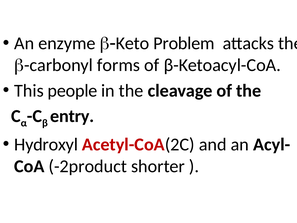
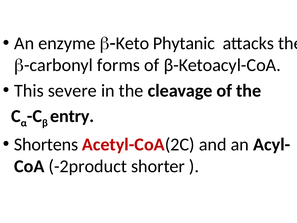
Problem: Problem -> Phytanic (184, 43)
people: people -> severe (72, 91)
Hydroxyl: Hydroxyl -> Shortens (46, 144)
